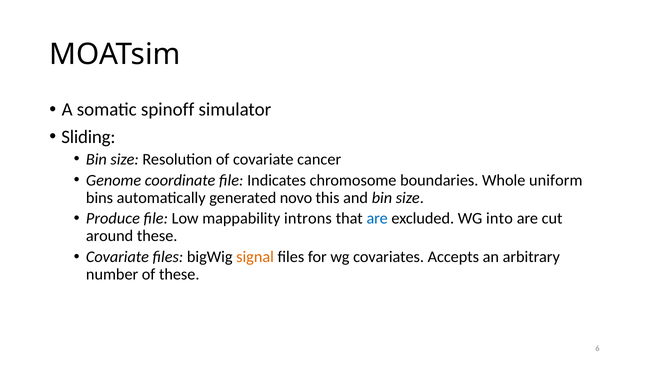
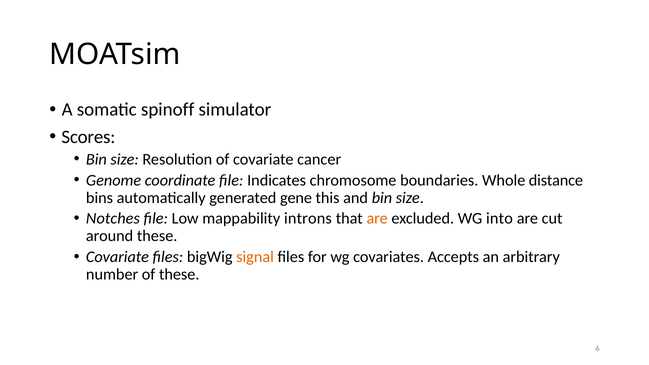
Sliding: Sliding -> Scores (88, 137)
uniform: uniform -> distance (556, 180)
novo: novo -> gene (296, 198)
Produce: Produce -> Notches (113, 219)
are colour: blue -> orange (377, 219)
